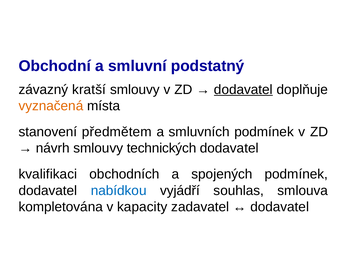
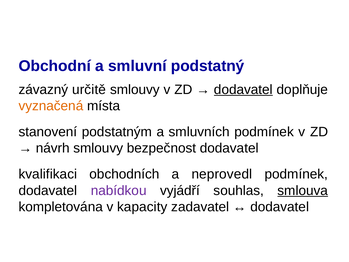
kratší: kratší -> určitě (89, 89)
předmětem: předmětem -> podstatným (117, 132)
technických: technických -> bezpečnost (161, 148)
spojených: spojených -> neprovedl (222, 174)
nabídkou colour: blue -> purple (119, 190)
smlouva underline: none -> present (303, 190)
